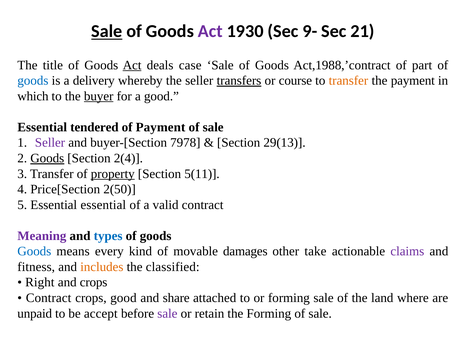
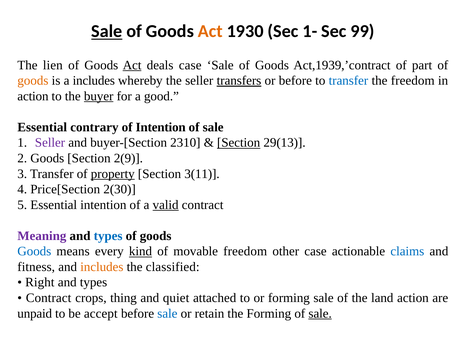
Act colour: purple -> orange (210, 31)
9-: 9- -> 1- (310, 31)
21: 21 -> 99 (363, 31)
title: title -> lien (53, 65)
Act,1988,’contract: Act,1988,’contract -> Act,1939,’contract (342, 65)
goods colour: blue -> orange (33, 81)
a delivery: delivery -> includes (94, 81)
or course: course -> before (295, 81)
transfer colour: orange -> blue (348, 81)
the payment: payment -> freedom (413, 81)
which: which -> action (33, 96)
tendered: tendered -> contrary (94, 127)
of Payment: Payment -> Intention (161, 127)
7978: 7978 -> 2310 (185, 143)
Section underline: none -> present (239, 143)
Goods underline: present -> none (47, 158)
2(4: 2(4 -> 2(9 (128, 158)
5(11: 5(11 -> 3(11 (202, 174)
2(50: 2(50 -> 2(30 (120, 190)
Essential essential: essential -> intention (103, 205)
valid underline: none -> present (166, 205)
kind underline: none -> present (140, 252)
movable damages: damages -> freedom (245, 252)
other take: take -> case (316, 252)
claims colour: purple -> blue (407, 252)
crops: crops -> types (94, 283)
crops good: good -> thing (123, 298)
share: share -> quiet (176, 298)
land where: where -> action (413, 298)
sale colour: purple -> blue (167, 314)
sale underline: none -> present (320, 314)
